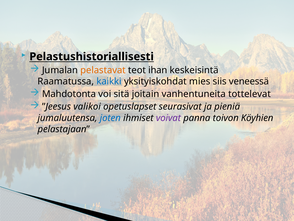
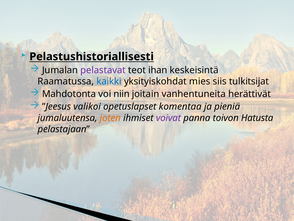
pelastavat colour: orange -> purple (103, 70)
veneessä: veneessä -> tulkitsijat (249, 81)
sitä: sitä -> niin (122, 94)
tottelevat: tottelevat -> herättivät (250, 94)
seurasivat: seurasivat -> komentaa (180, 106)
joten colour: blue -> orange (110, 118)
Köyhien: Köyhien -> Hatusta (257, 118)
